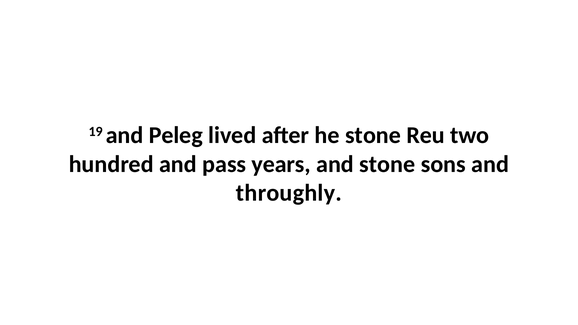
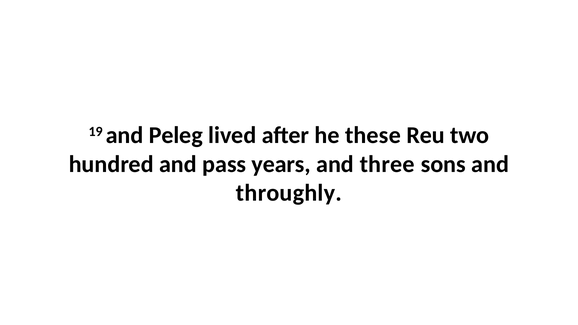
he stone: stone -> these (373, 135)
and stone: stone -> three (387, 164)
